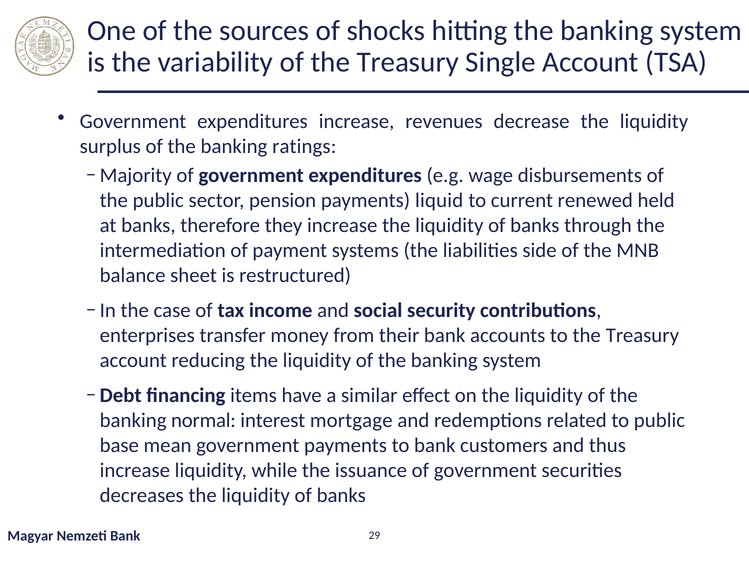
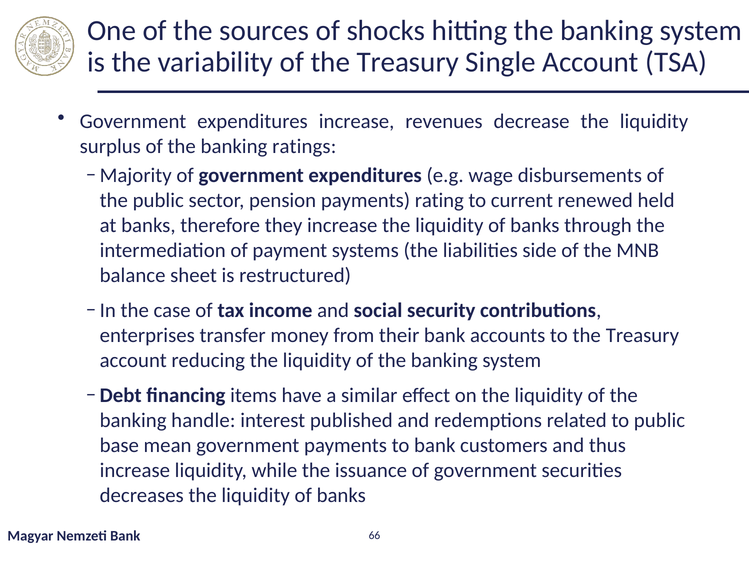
liquid: liquid -> rating (439, 201)
normal: normal -> handle (203, 421)
mortgage: mortgage -> published (351, 421)
29: 29 -> 66 (374, 536)
